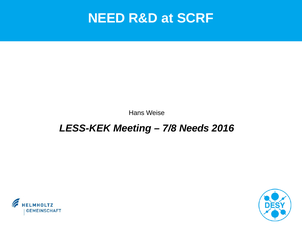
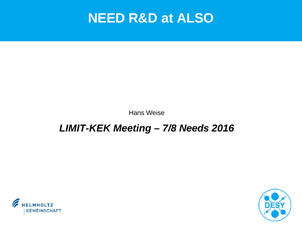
SCRF: SCRF -> ALSO (195, 18)
LESS-KEK: LESS-KEK -> LIMIT-KEK (85, 129)
